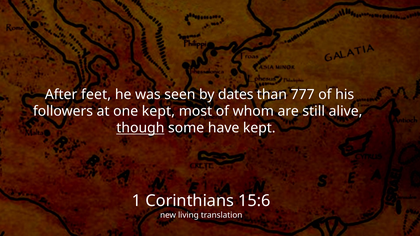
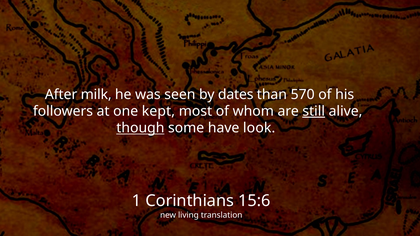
feet: feet -> milk (96, 95)
777: 777 -> 570 (303, 95)
still underline: none -> present (314, 111)
have kept: kept -> look (259, 128)
